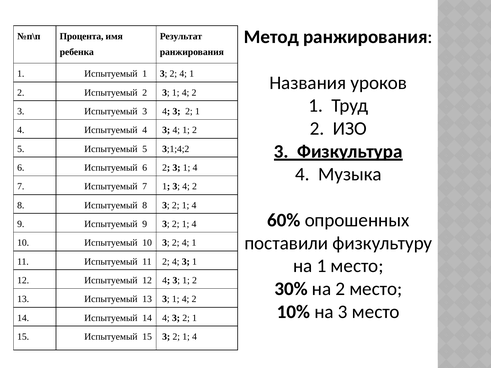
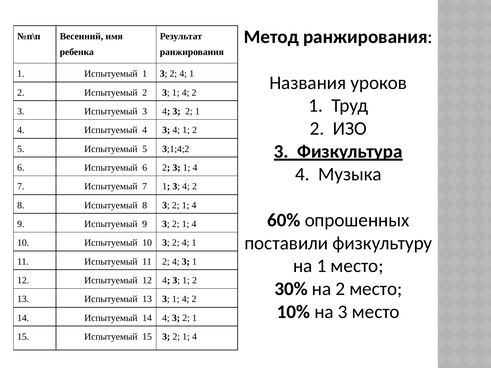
Процента: Процента -> Весенний (81, 36)
